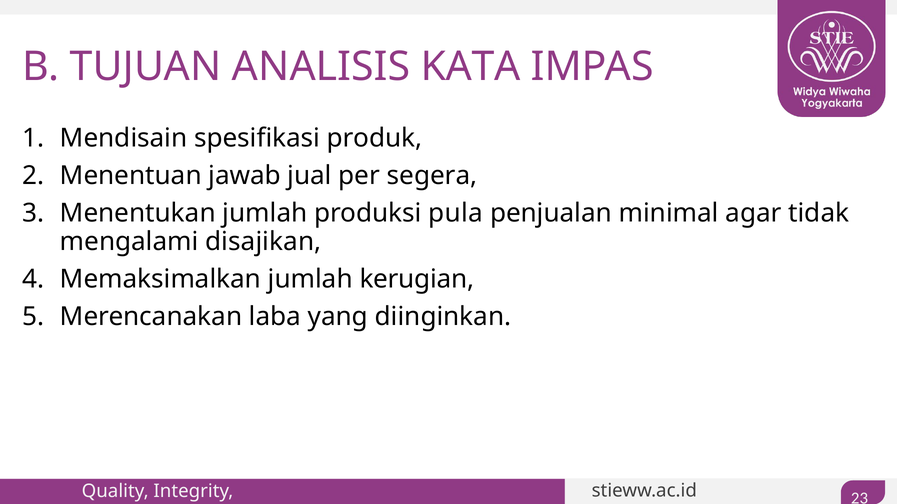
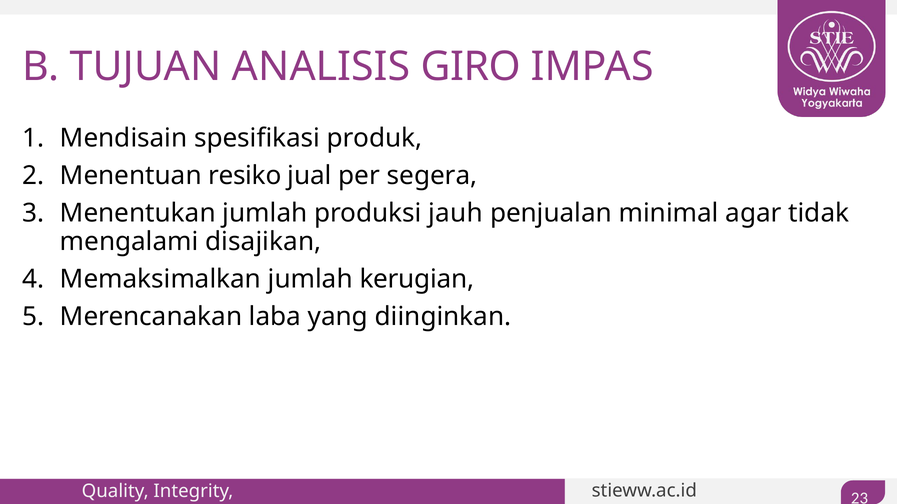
KATA: KATA -> GIRO (471, 67)
jawab: jawab -> resiko (245, 176)
pula: pula -> jauh (456, 213)
